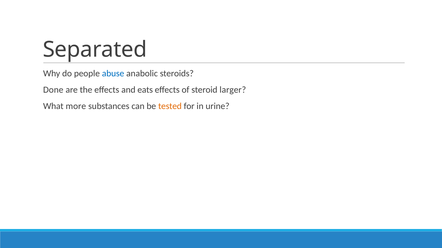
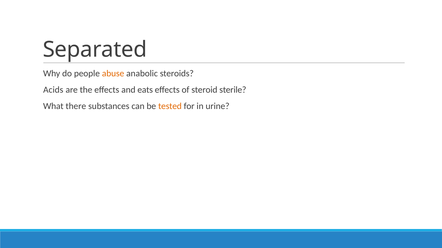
abuse colour: blue -> orange (113, 73)
Done: Done -> Acids (53, 90)
larger: larger -> sterile (233, 90)
more: more -> there (76, 106)
